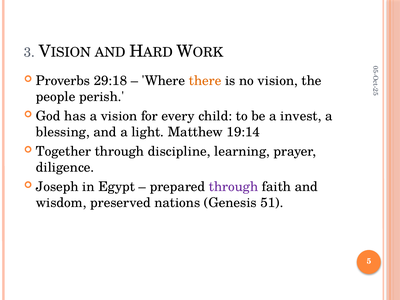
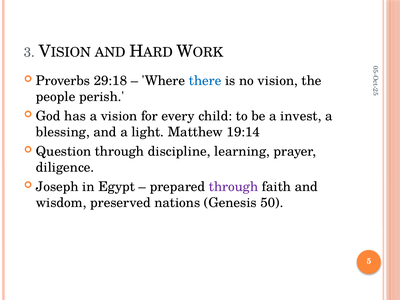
there colour: orange -> blue (205, 81)
Together: Together -> Question (64, 152)
51: 51 -> 50 (272, 203)
